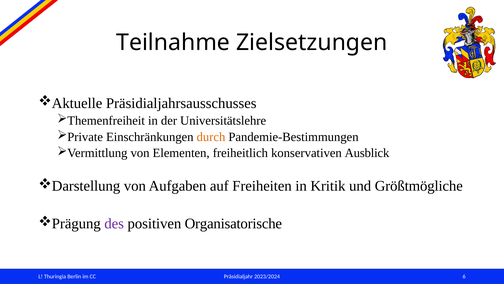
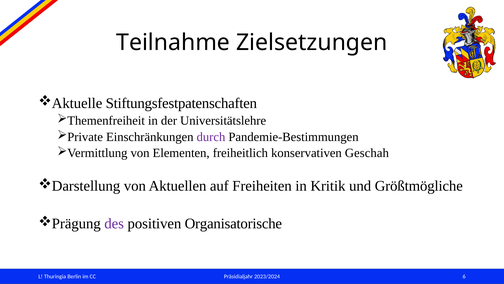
Präsidialjahrsausschusses: Präsidialjahrsausschusses -> Stiftungsfestpatenschaften (181, 103)
durch colour: orange -> purple (211, 137)
Ausblick: Ausblick -> Geschah (367, 153)
Aufgaben: Aufgaben -> Aktuellen (178, 186)
